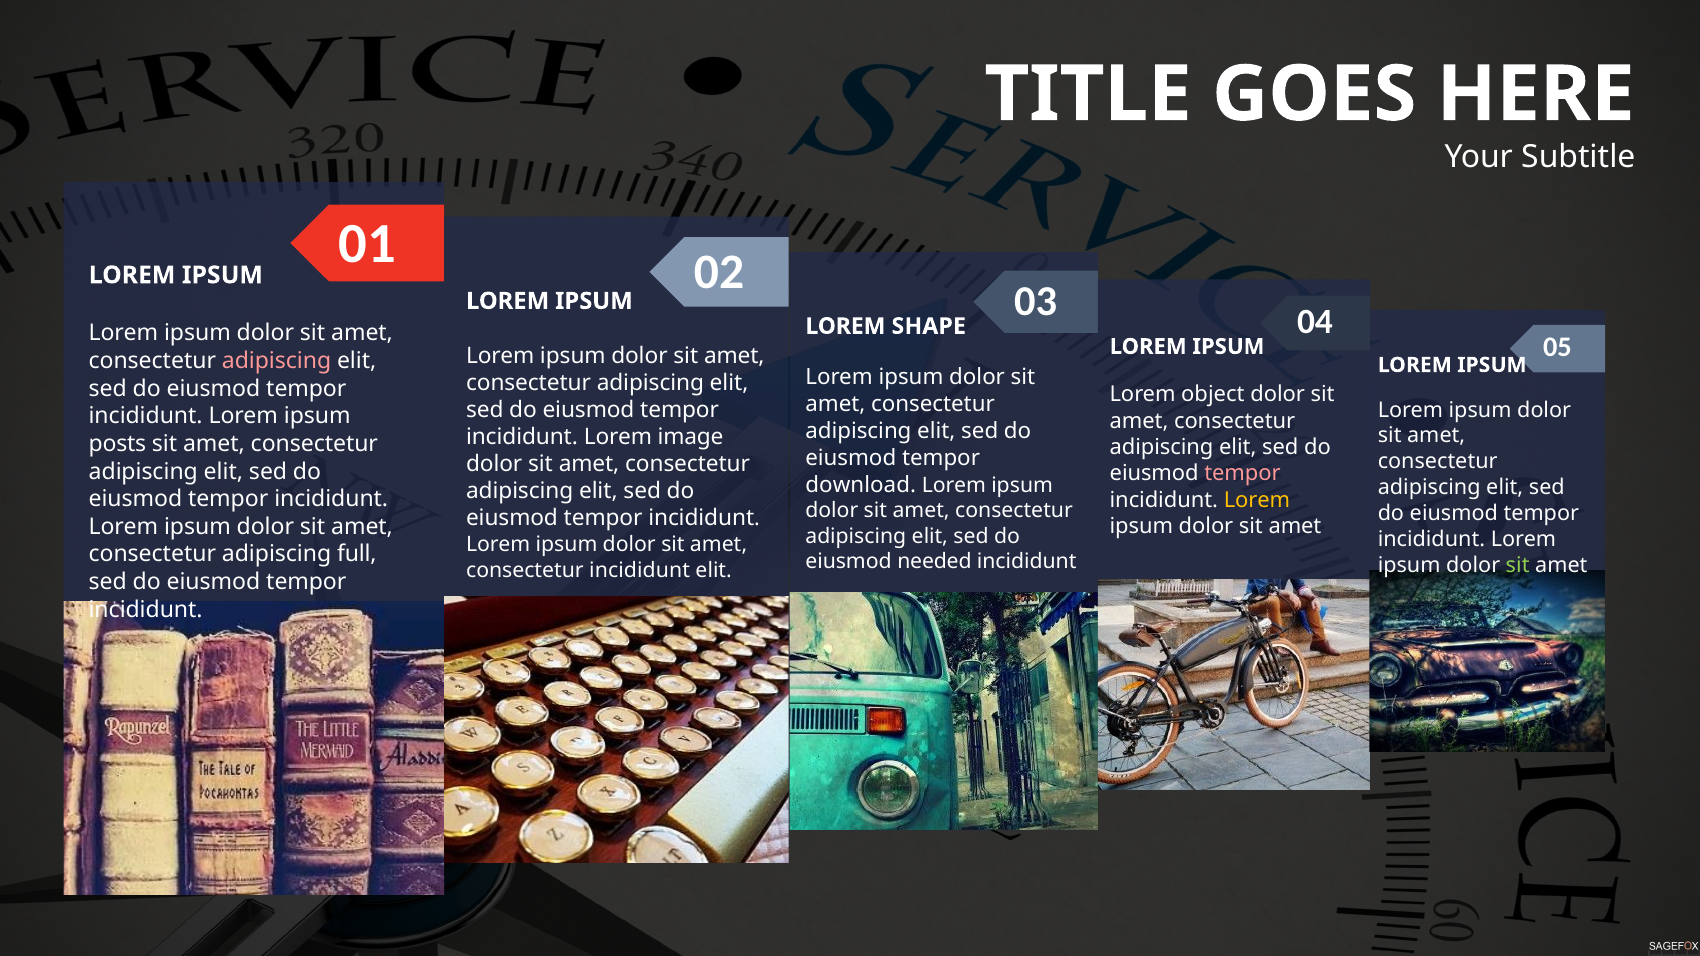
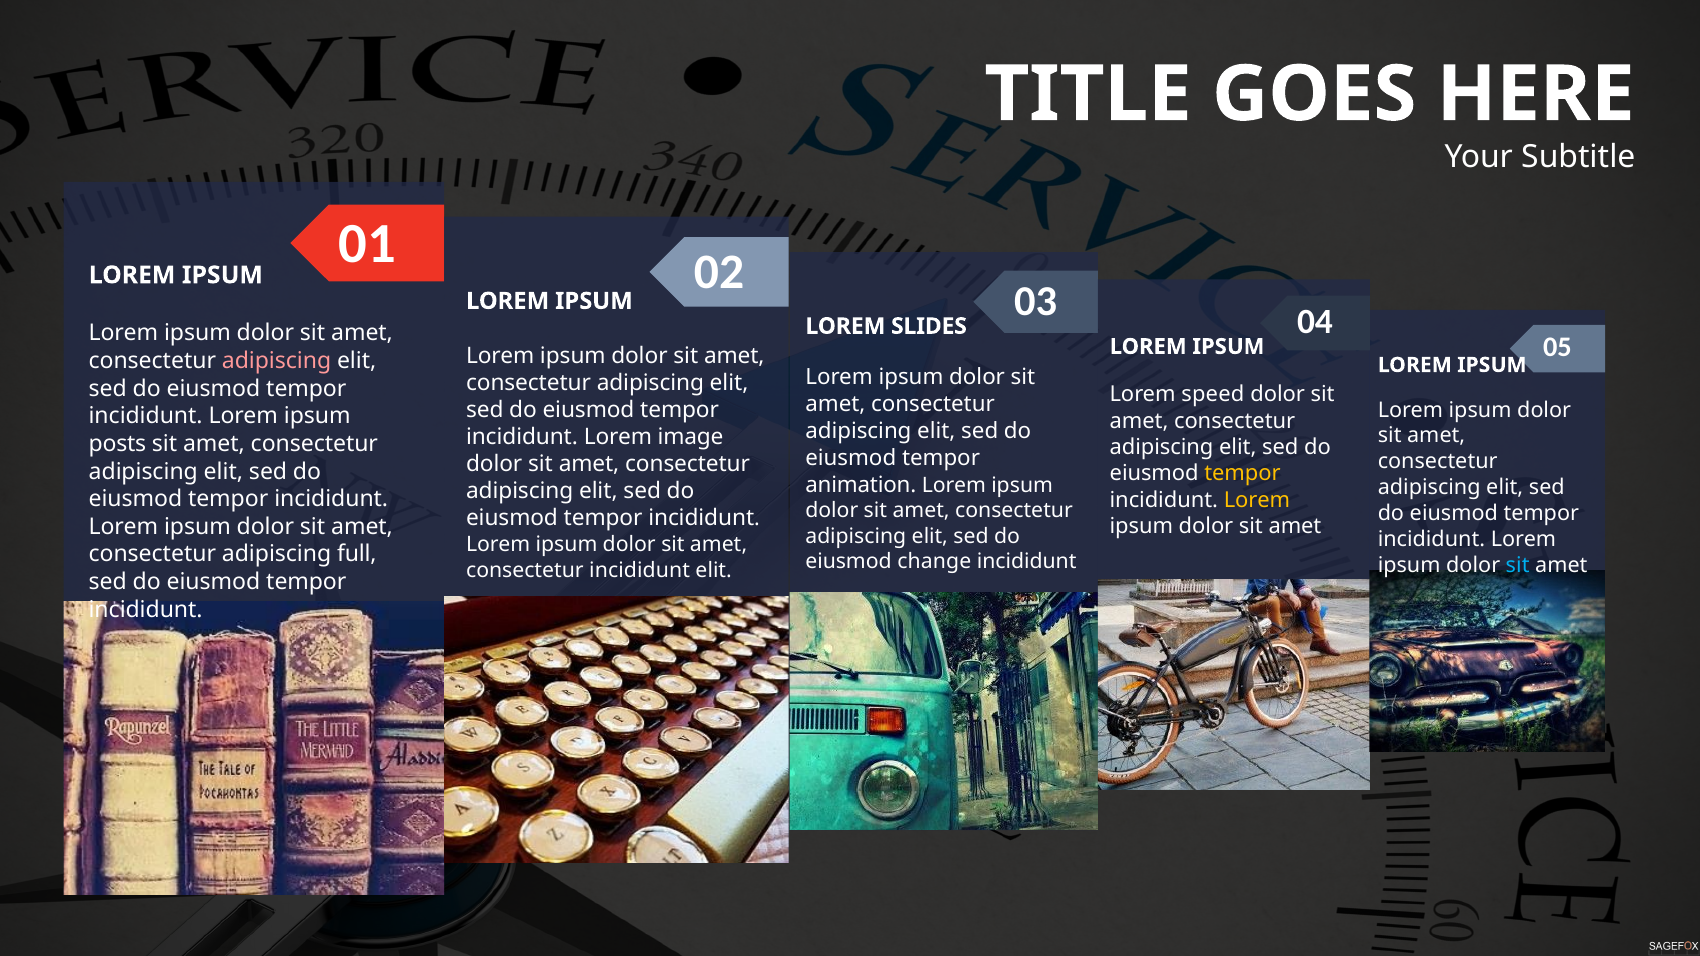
SHAPE: SHAPE -> SLIDES (929, 326)
object: object -> speed (1213, 395)
tempor colour: pink -> yellow (1242, 474)
download: download -> animation (861, 485)
needed: needed -> change (934, 562)
sit colour: light green -> light blue (1518, 565)
